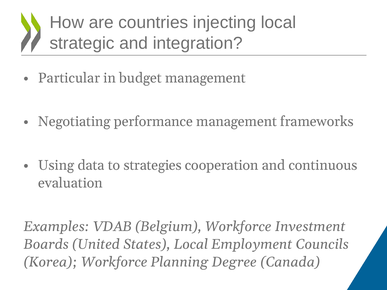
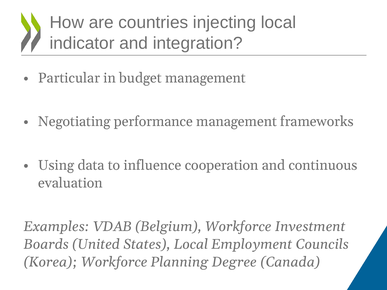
strategic: strategic -> indicator (82, 43)
strategies: strategies -> influence (152, 165)
